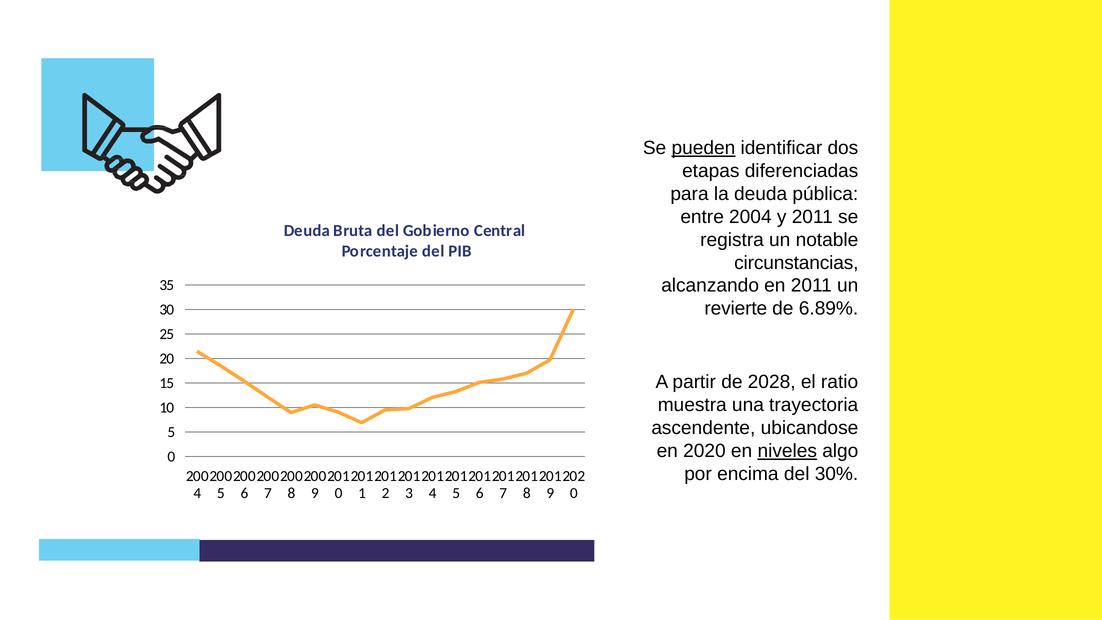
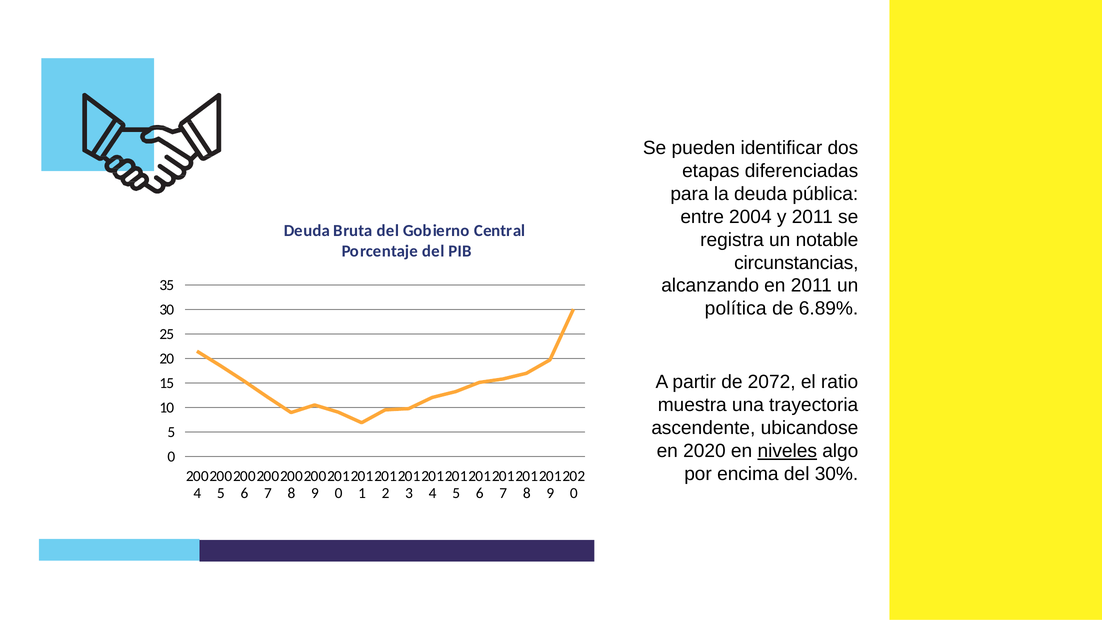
pueden underline: present -> none (703, 148)
revierte: revierte -> política (736, 309)
2028: 2028 -> 2072 (772, 382)
